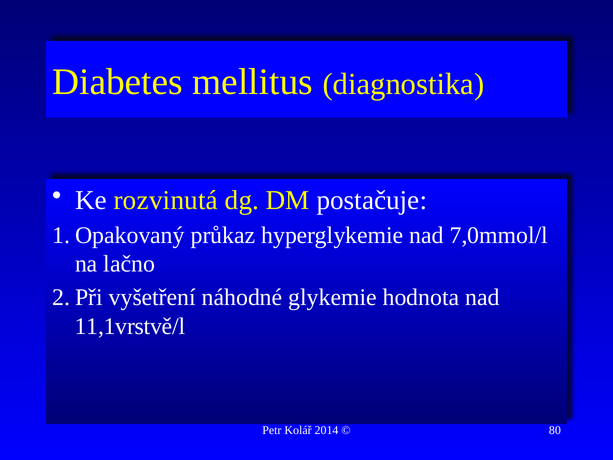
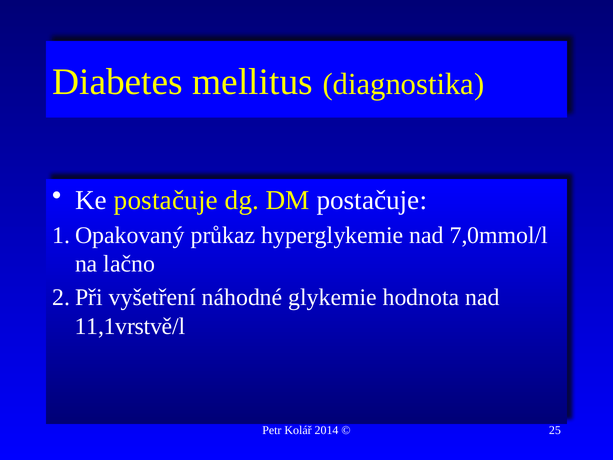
Ke rozvinutá: rozvinutá -> postačuje (166, 200)
80: 80 -> 25 (555, 430)
